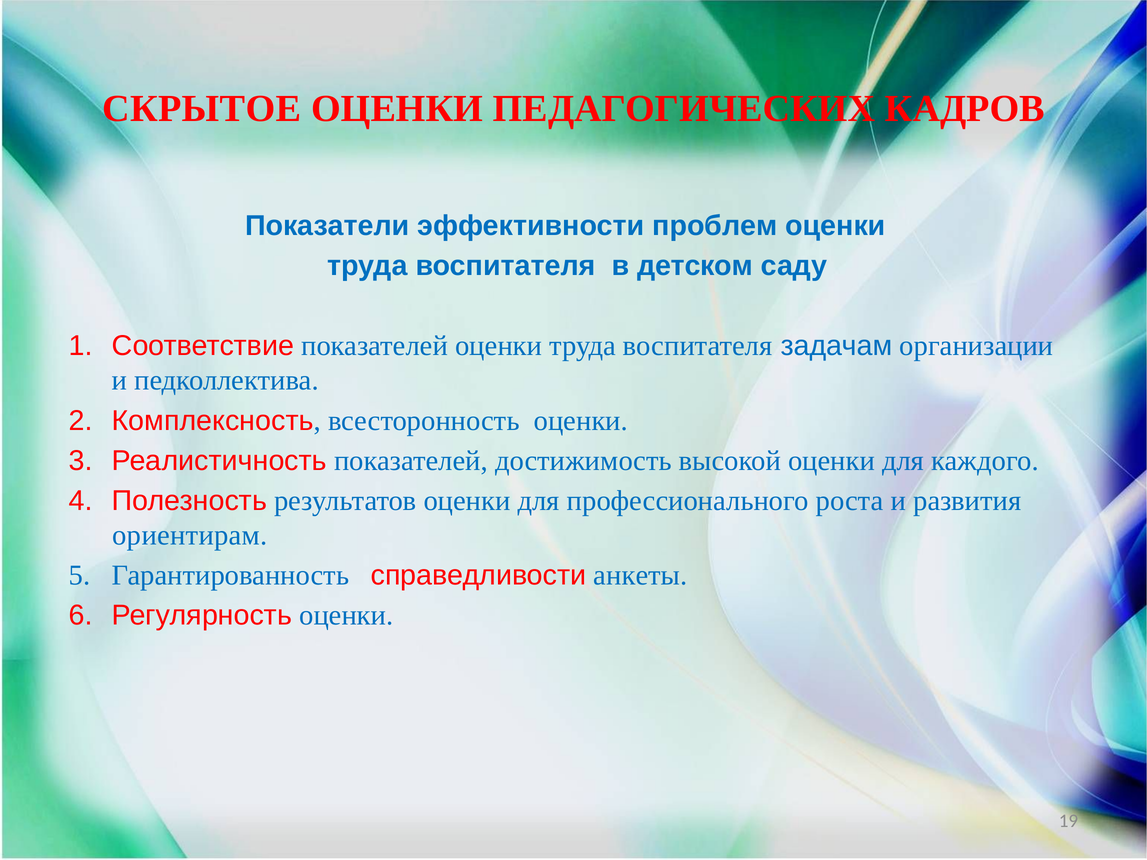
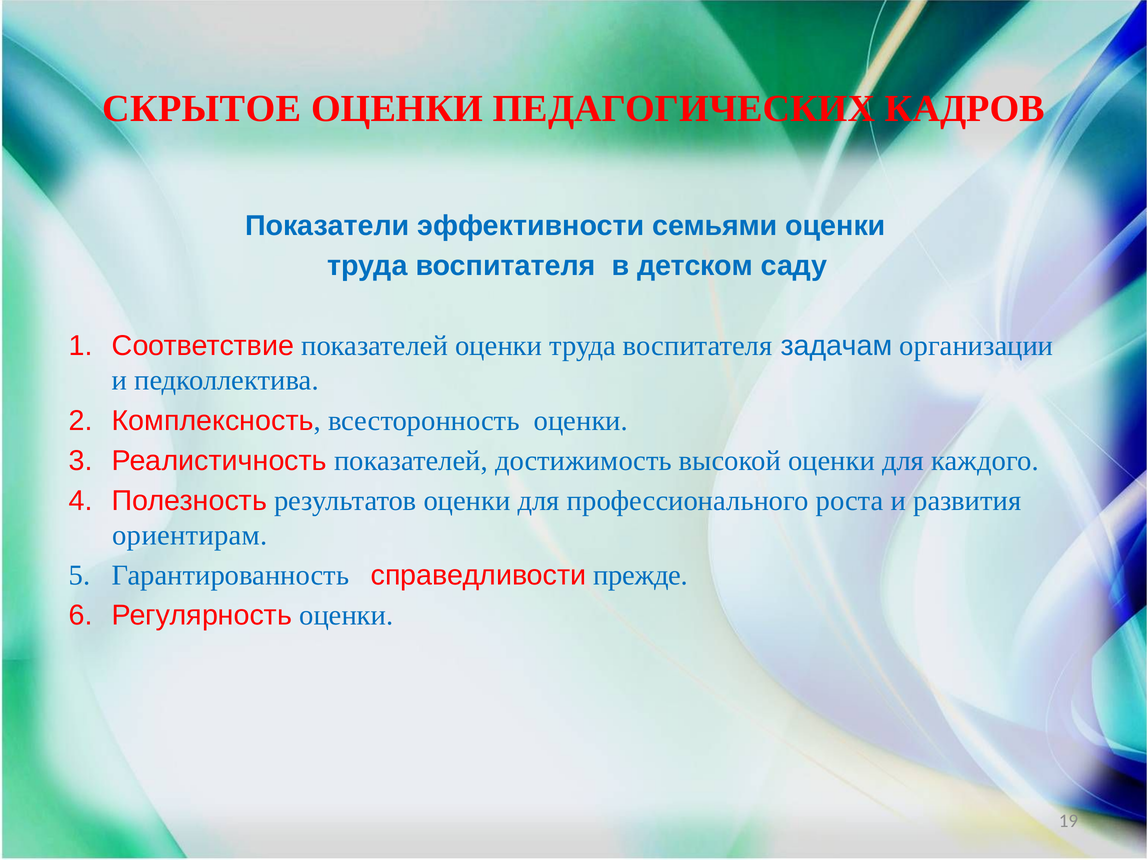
проблем: проблем -> семьями (715, 226)
анкеты: анкеты -> прежде (641, 576)
